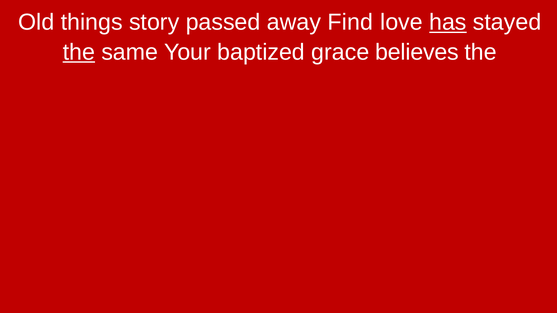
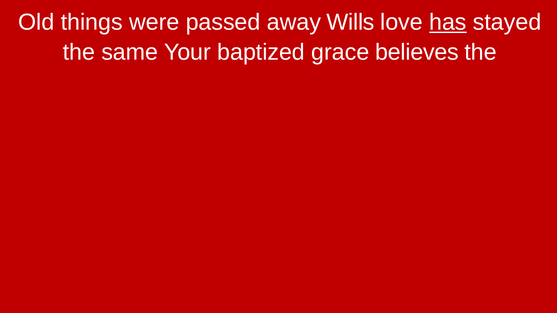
story: story -> were (154, 22)
Find: Find -> Wills (351, 22)
the underline: present -> none (79, 52)
